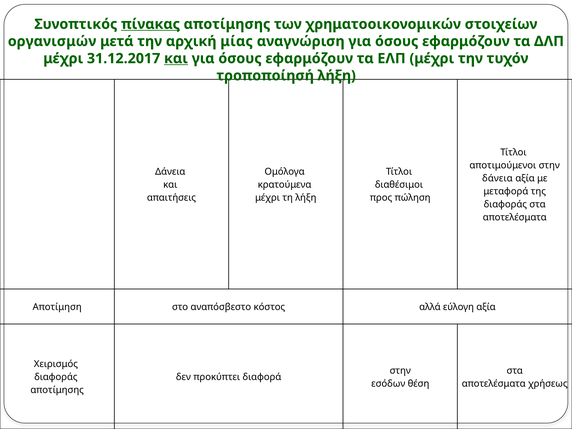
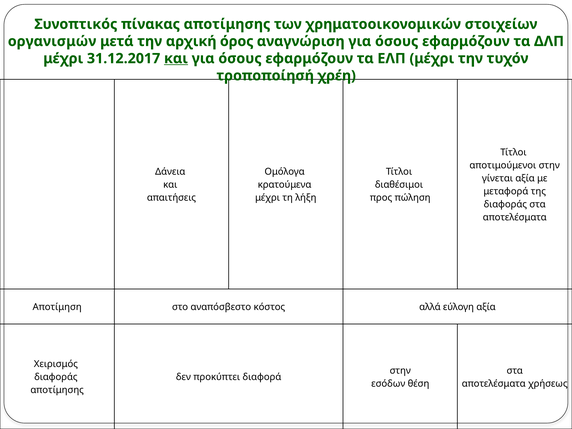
πίνακας underline: present -> none (151, 24)
μίας: μίας -> όρος (237, 41)
τροποποίησή λήξη: λήξη -> χρέη (337, 76)
δάνεια: δάνεια -> γίνεται (497, 178)
